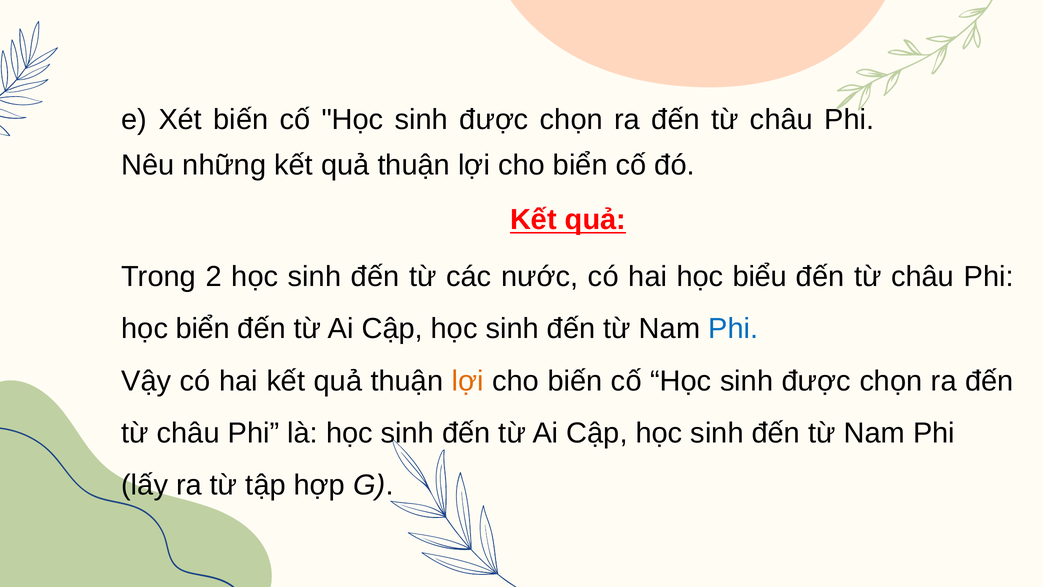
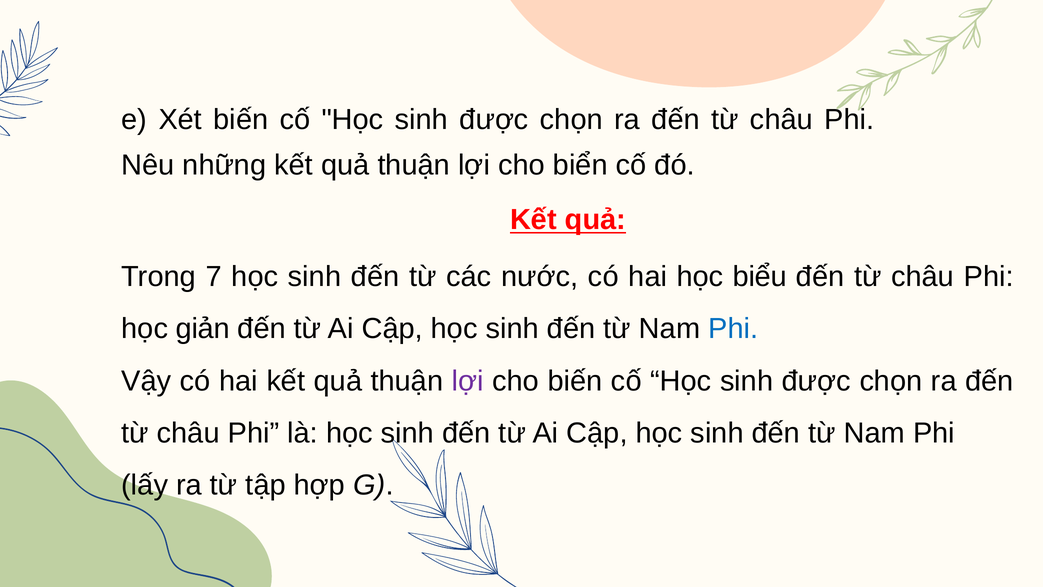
2: 2 -> 7 (214, 276)
học biển: biển -> giản (203, 329)
lợi colour: orange -> purple (468, 381)
